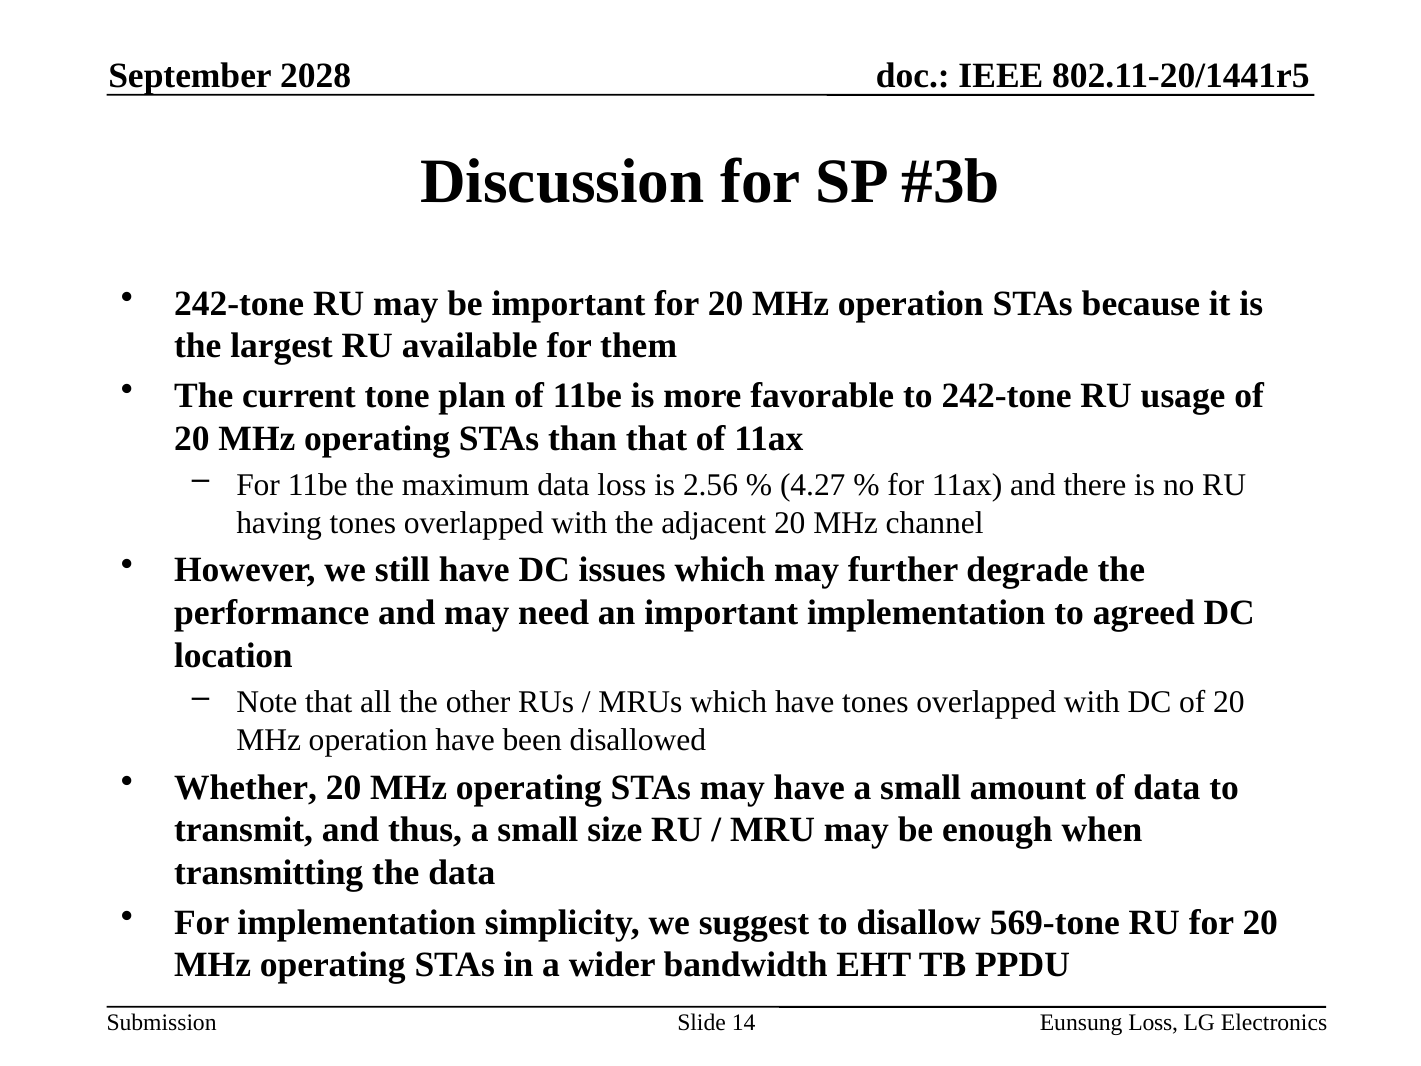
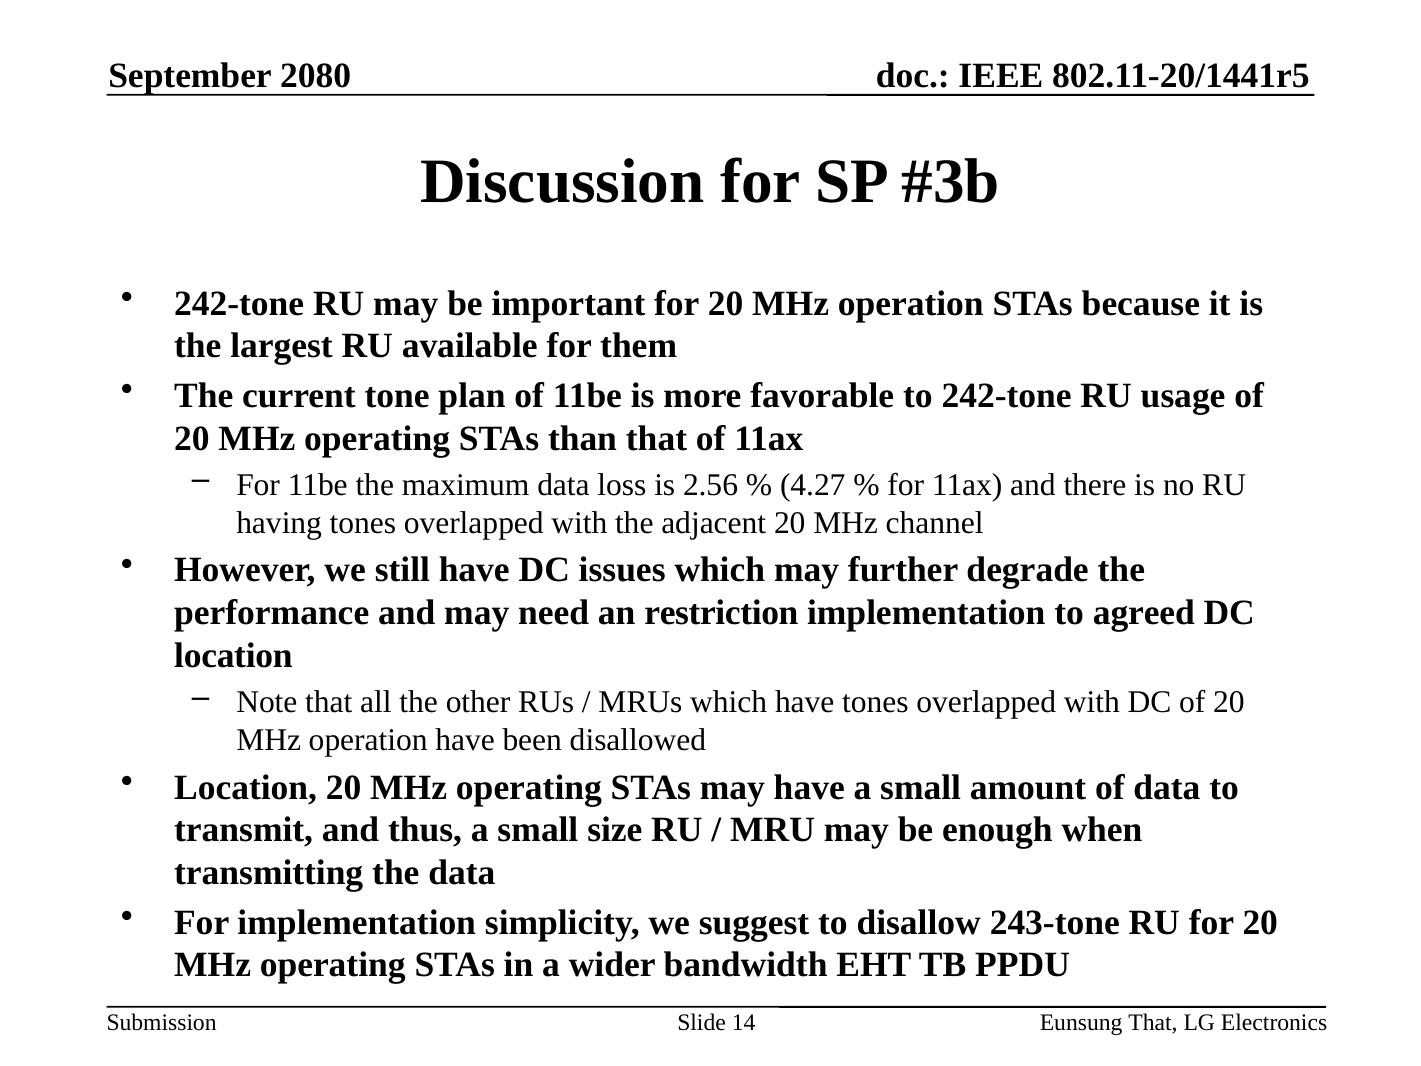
2028: 2028 -> 2080 (316, 76)
an important: important -> restriction (721, 613)
Whether: Whether -> Location (246, 787)
569-tone: 569-tone -> 243-tone (1055, 922)
Eunsung Loss: Loss -> That (1153, 1022)
